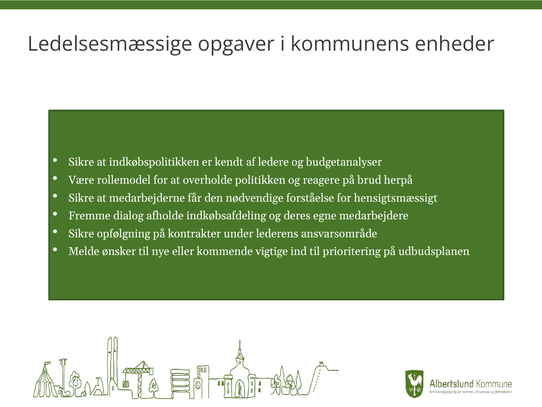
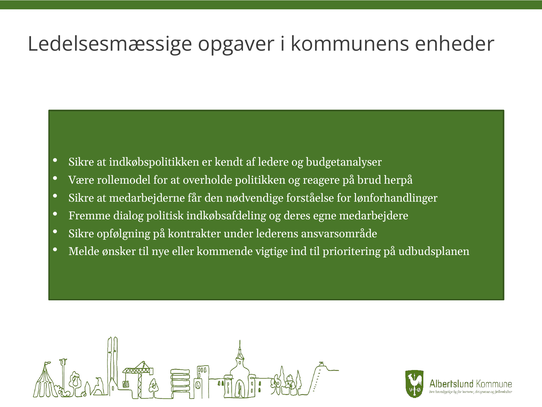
hensigtsmæssigt: hensigtsmæssigt -> lønforhandlinger (396, 198)
afholde: afholde -> politisk (165, 216)
